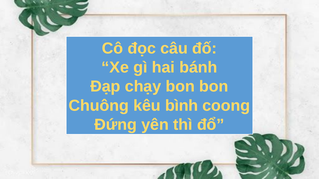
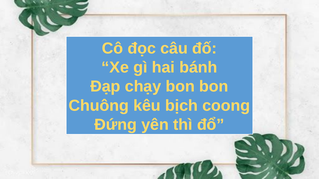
bình: bình -> bịch (182, 106)
